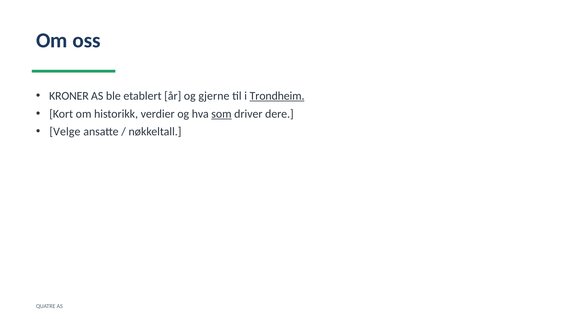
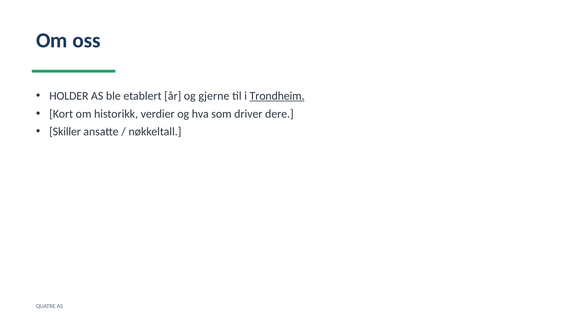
KRONER: KRONER -> HOLDER (69, 96)
som underline: present -> none (221, 114)
Velge: Velge -> Skiller (65, 131)
